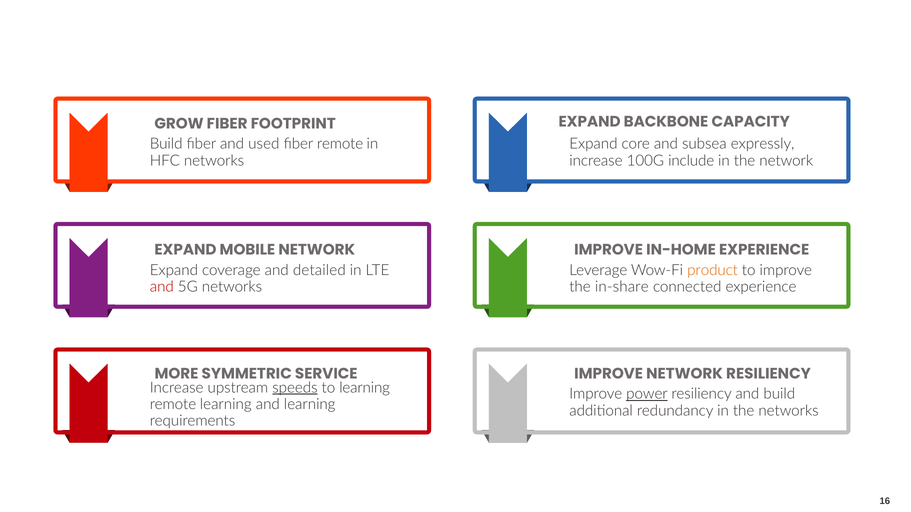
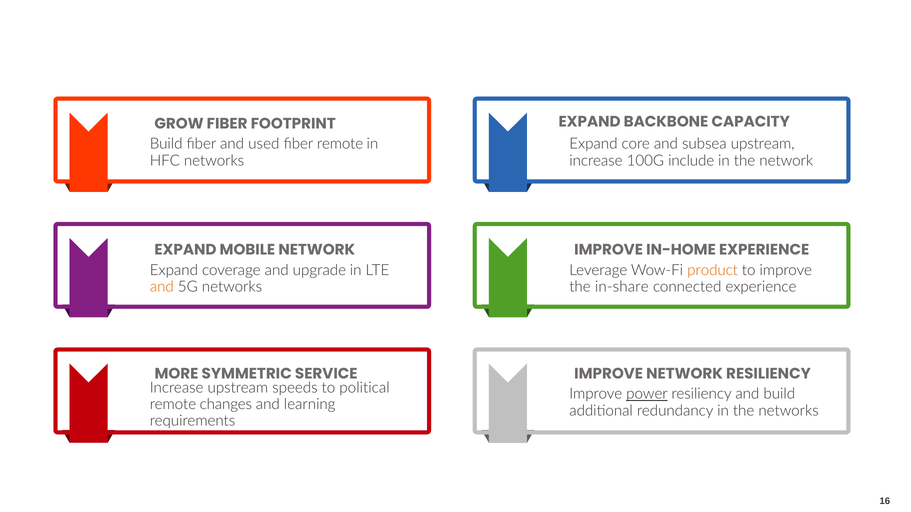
subsea expressly: expressly -> upstream (763, 144)
detailed: detailed -> upgrade (319, 270)
and colour: red -> orange (162, 287)
speeds underline: present -> none (295, 388)
learning: learning -> political (364, 388)
remote learning: learning -> changes (226, 404)
